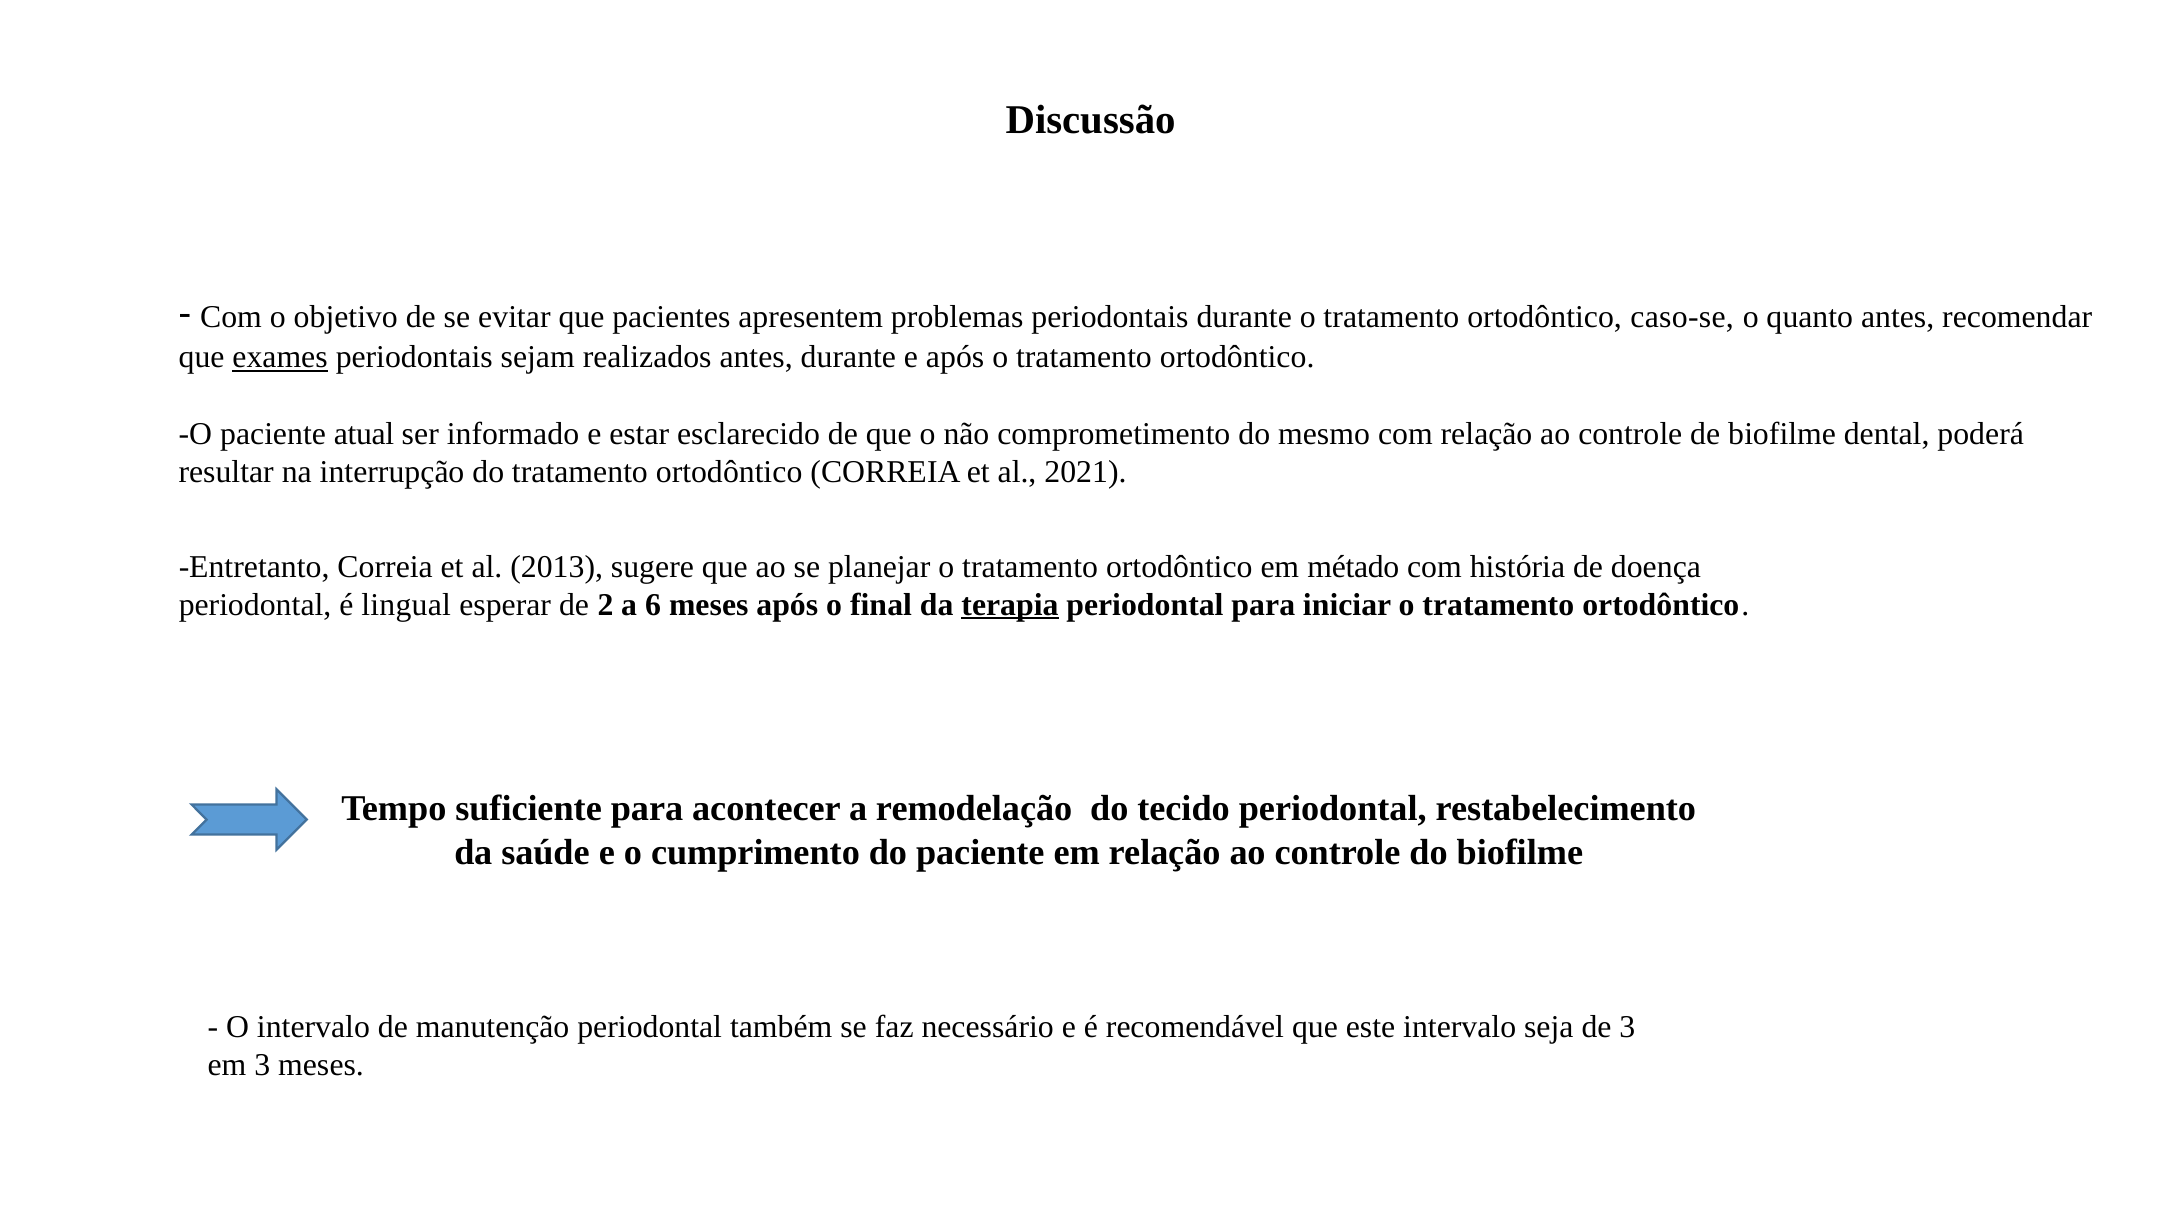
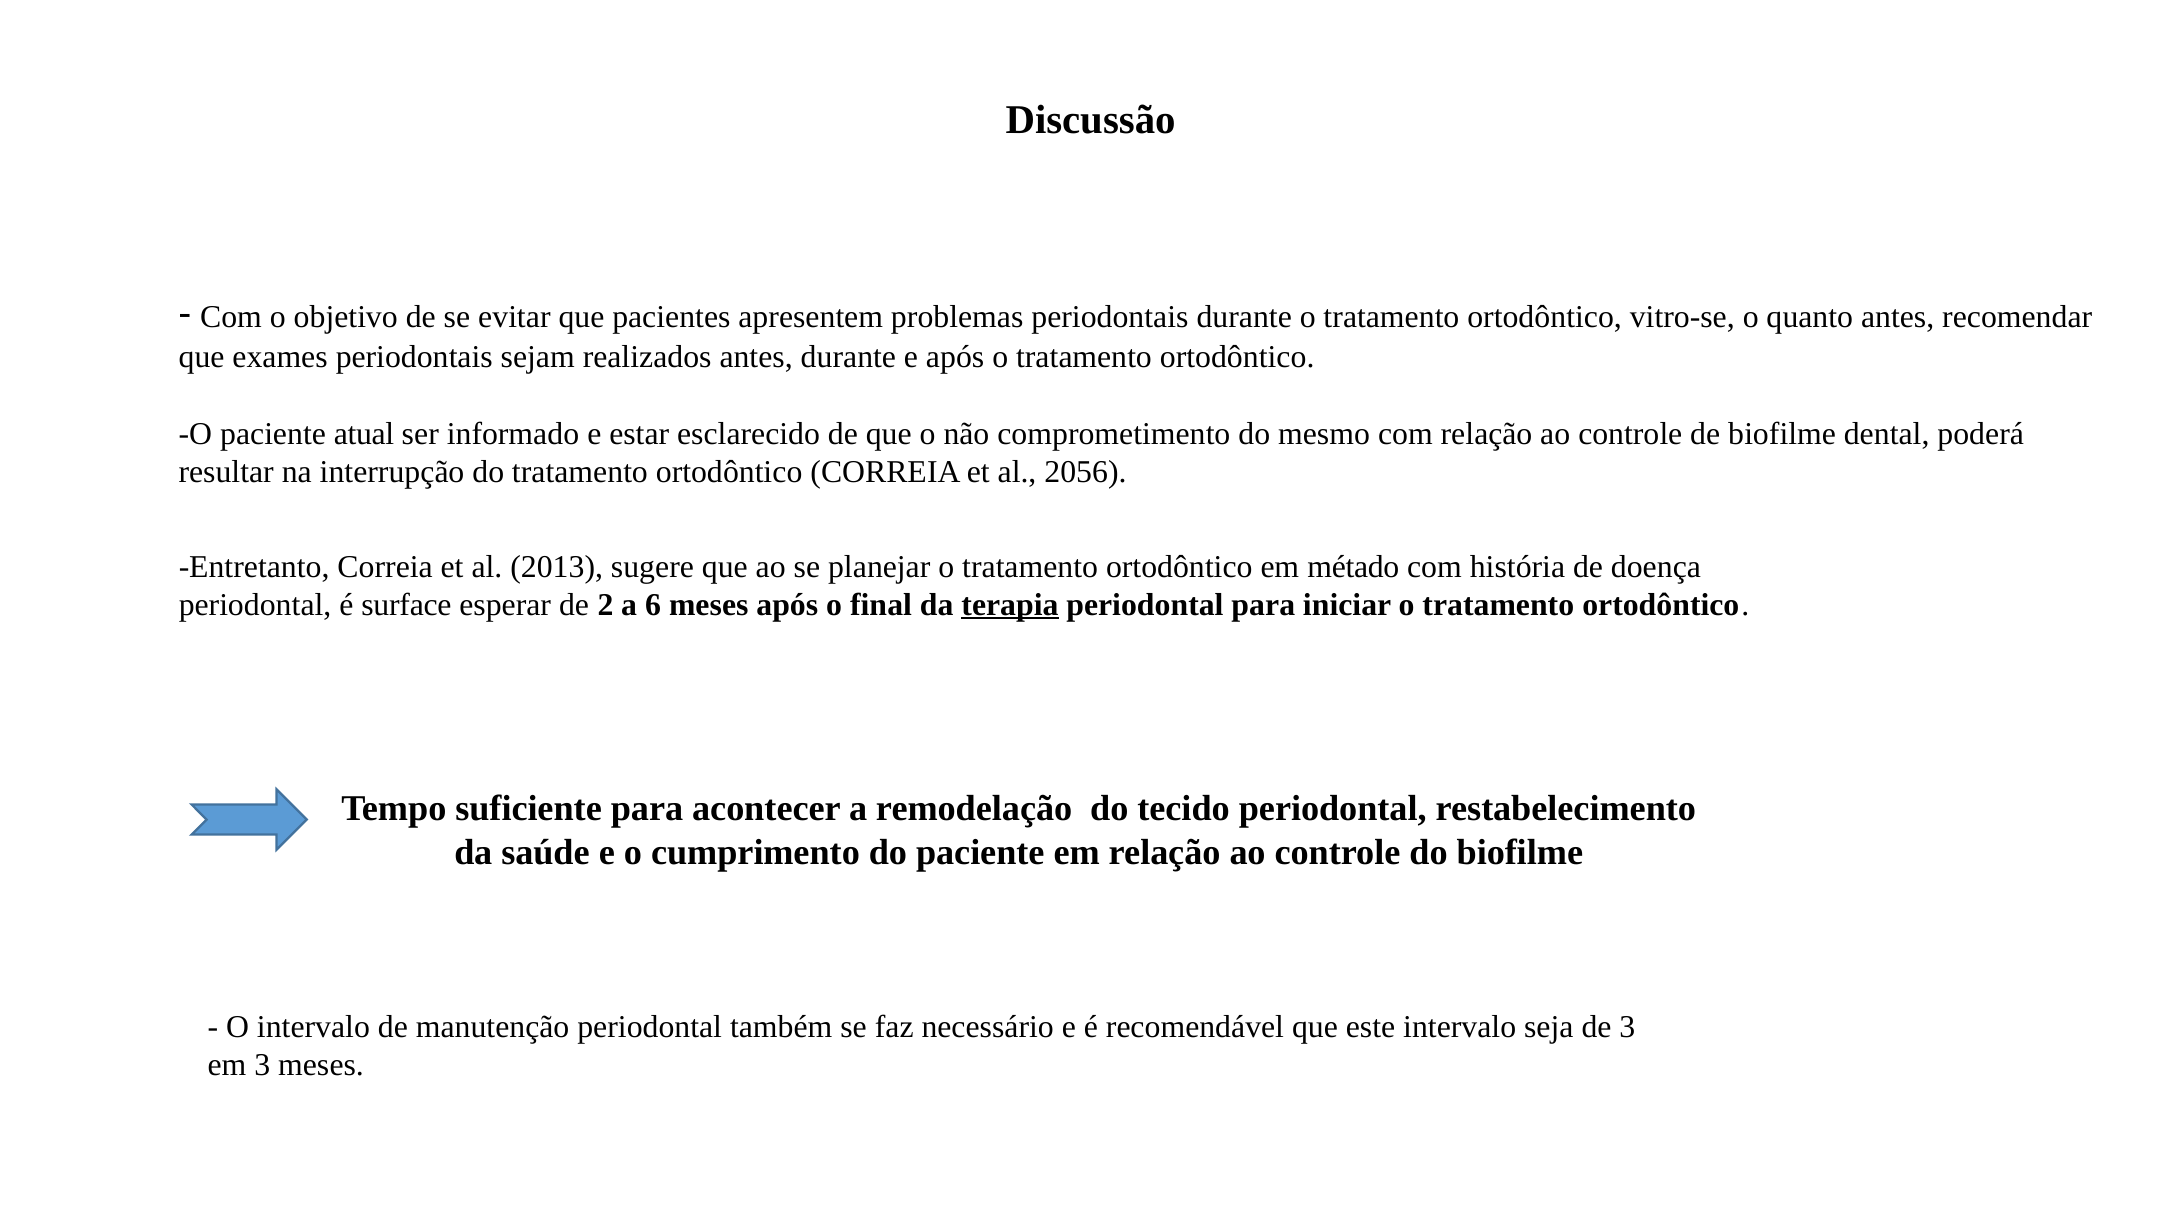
caso-se: caso-se -> vitro-se (1682, 317)
exames underline: present -> none (280, 357)
2021: 2021 -> 2056 (1085, 472)
lingual: lingual -> surface (406, 605)
